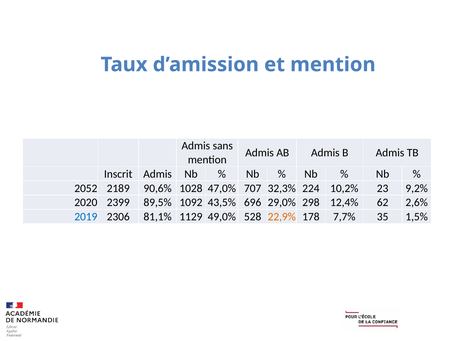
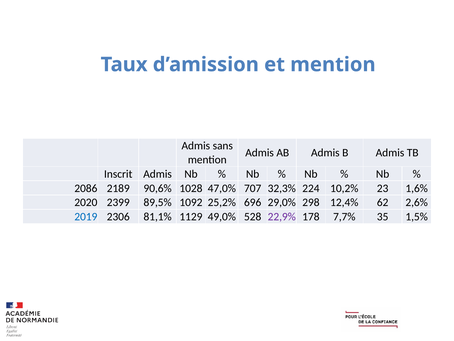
2052: 2052 -> 2086 (86, 188)
9,2%: 9,2% -> 1,6% (417, 188)
43,5%: 43,5% -> 25,2% (222, 202)
22,9% colour: orange -> purple (282, 217)
